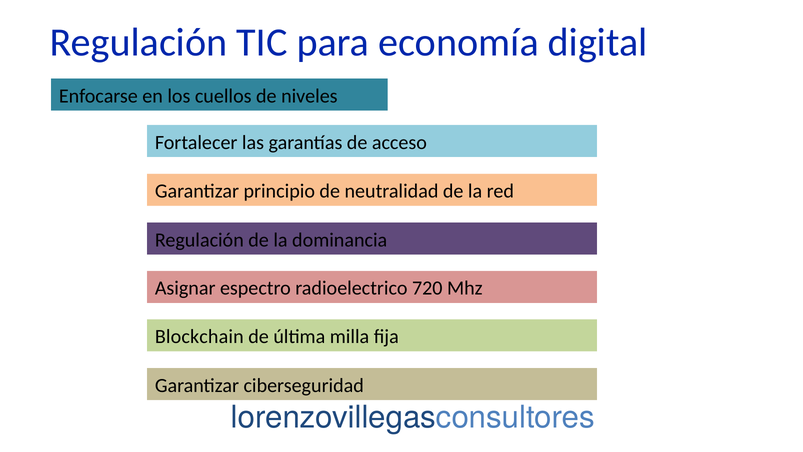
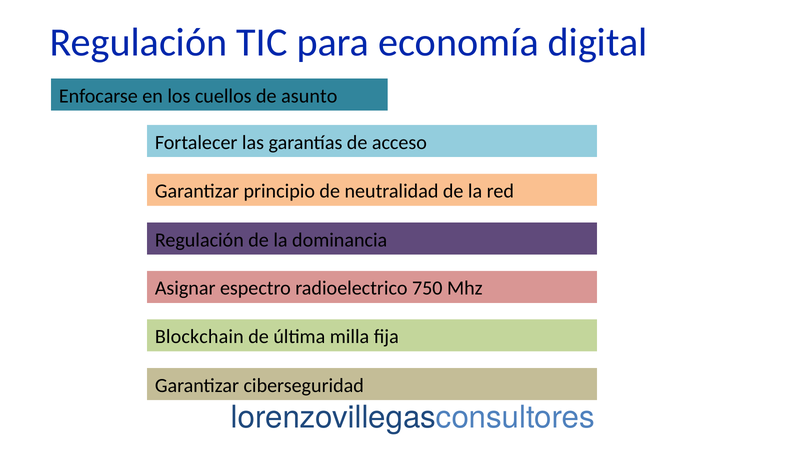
niveles: niveles -> asunto (309, 96)
720: 720 -> 750 (427, 288)
